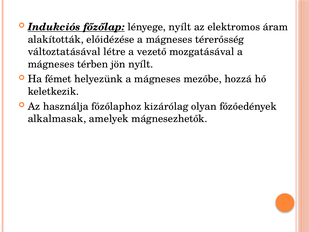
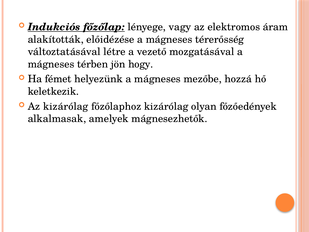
lényege nyílt: nyílt -> vagy (180, 27)
jön nyílt: nyílt -> hogy (141, 64)
Az használja: használja -> kizárólag (66, 106)
